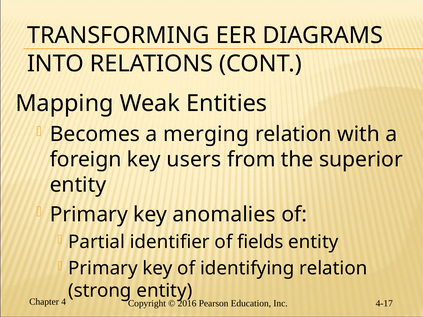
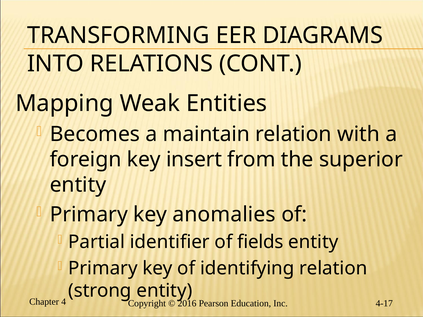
merging: merging -> maintain (206, 134)
users: users -> insert (194, 160)
